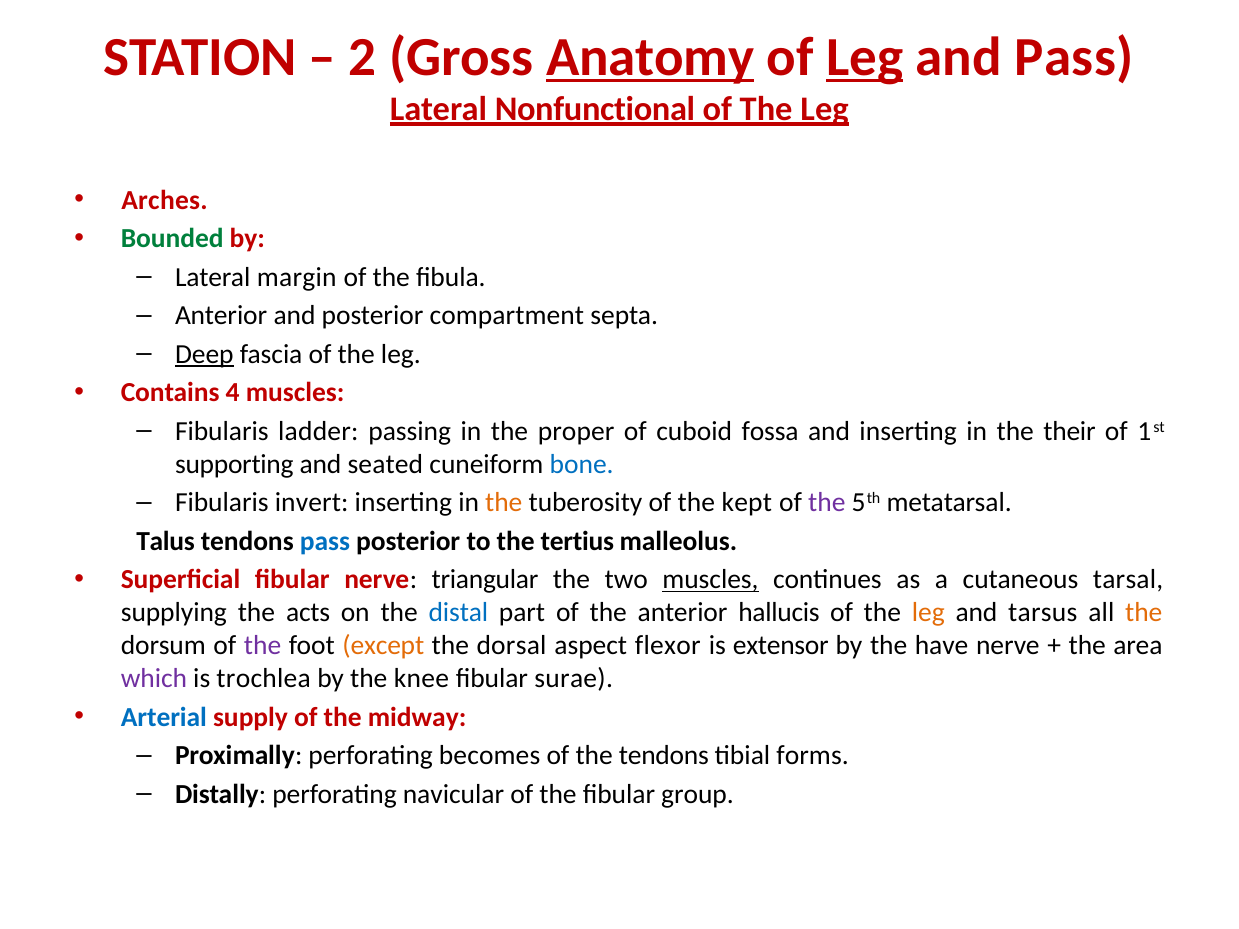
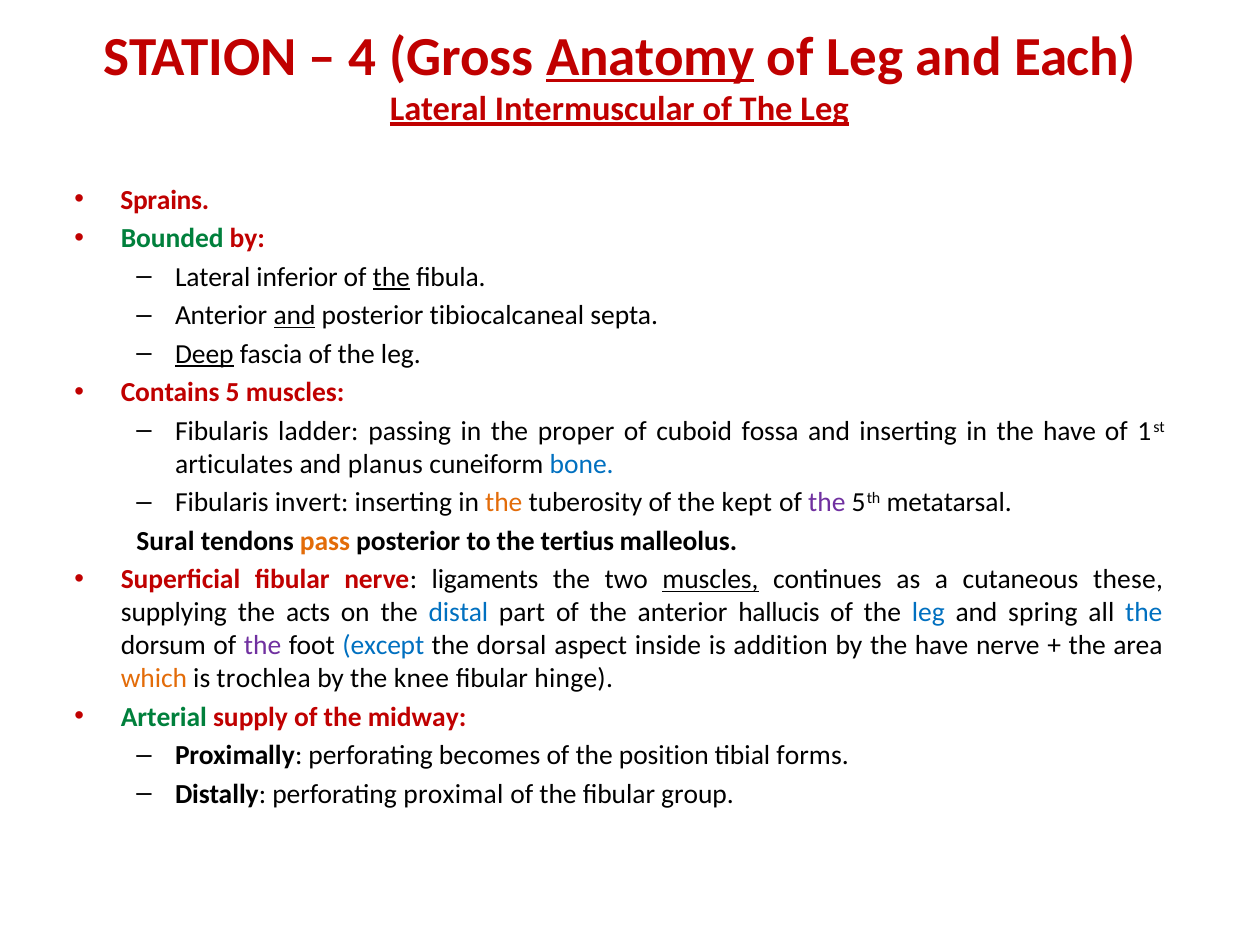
2: 2 -> 4 (363, 57)
Leg underline: present -> none (865, 57)
and Pass: Pass -> Each (1075, 57)
Nonfunctional: Nonfunctional -> Intermuscular (595, 109)
Arches: Arches -> Sprains (165, 200)
margin: margin -> inferior (297, 277)
the underline: none -> present (391, 277)
and underline: none -> present (295, 316)
compartment: compartment -> tibiocalcaneal (507, 316)
4: 4 -> 5 (233, 393)
in the their: their -> have (1070, 431)
supporting: supporting -> articulates (234, 464)
seated: seated -> planus (385, 464)
Talus: Talus -> Sural (165, 541)
pass colour: blue -> orange (325, 541)
triangular: triangular -> ligaments (485, 580)
tarsal: tarsal -> these (1128, 580)
leg colour: orange -> blue (928, 613)
tarsus: tarsus -> spring (1043, 613)
the colour: orange -> blue (1144, 613)
except colour: orange -> blue (383, 646)
flexor: flexor -> inside (668, 646)
extensor: extensor -> addition (781, 646)
which colour: purple -> orange (154, 679)
surae: surae -> hinge (574, 679)
Arterial colour: blue -> green (164, 718)
the tendons: tendons -> position (664, 756)
navicular: navicular -> proximal (453, 795)
